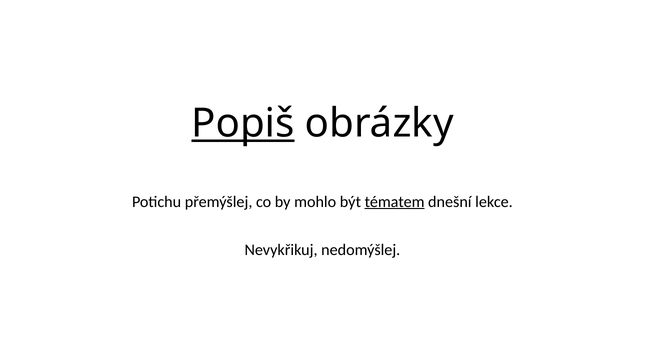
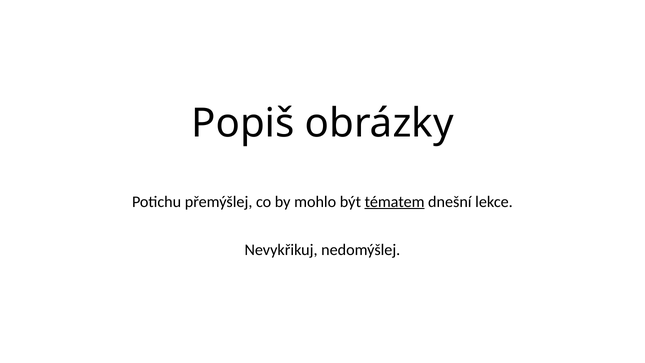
Popiš underline: present -> none (243, 123)
